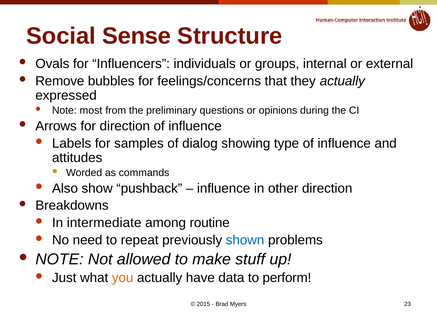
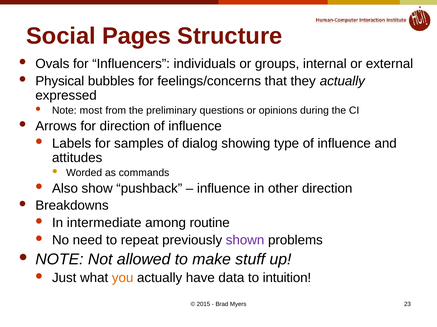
Sense: Sense -> Pages (137, 36)
Remove: Remove -> Physical (60, 81)
shown colour: blue -> purple (245, 241)
perform: perform -> intuition (287, 278)
